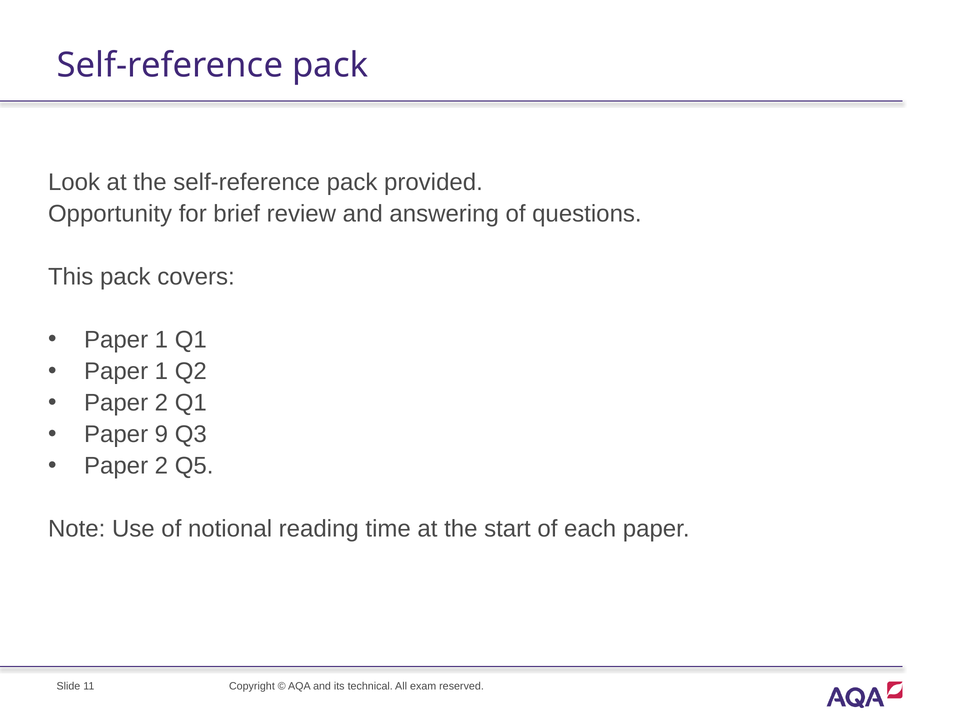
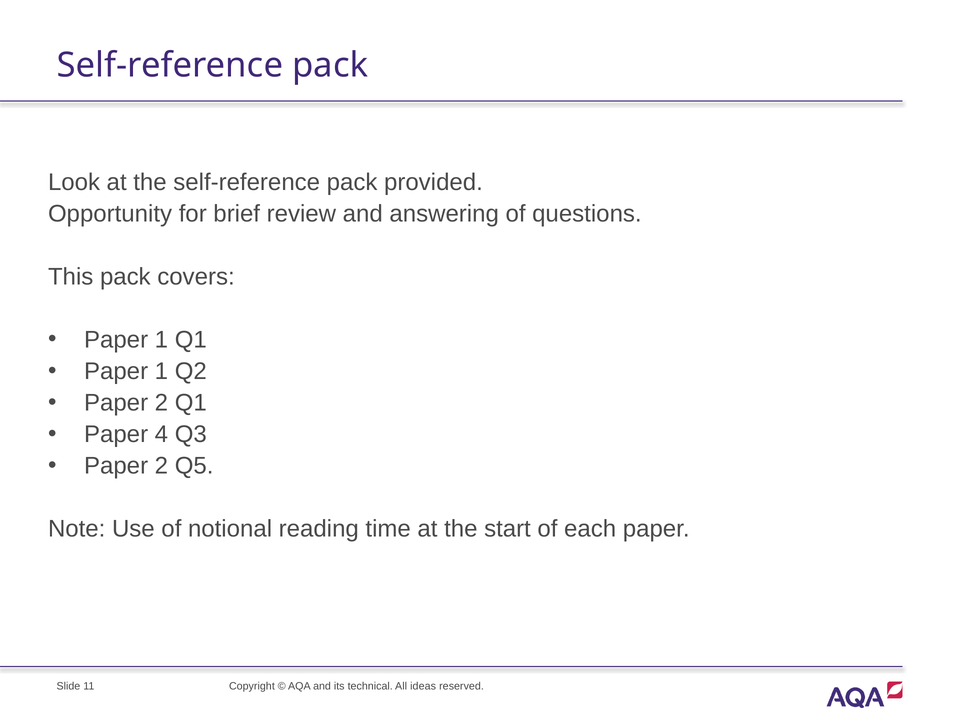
9: 9 -> 4 (161, 434)
exam: exam -> ideas (423, 686)
